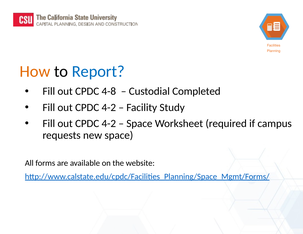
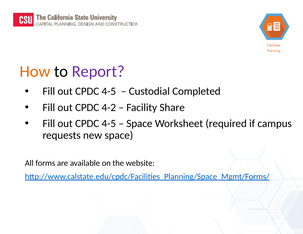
Report colour: blue -> purple (98, 71)
4-8: 4-8 -> 4-5 (109, 91)
Study: Study -> Share (172, 107)
4-2: 4-2 -> 4-5 (109, 123)
